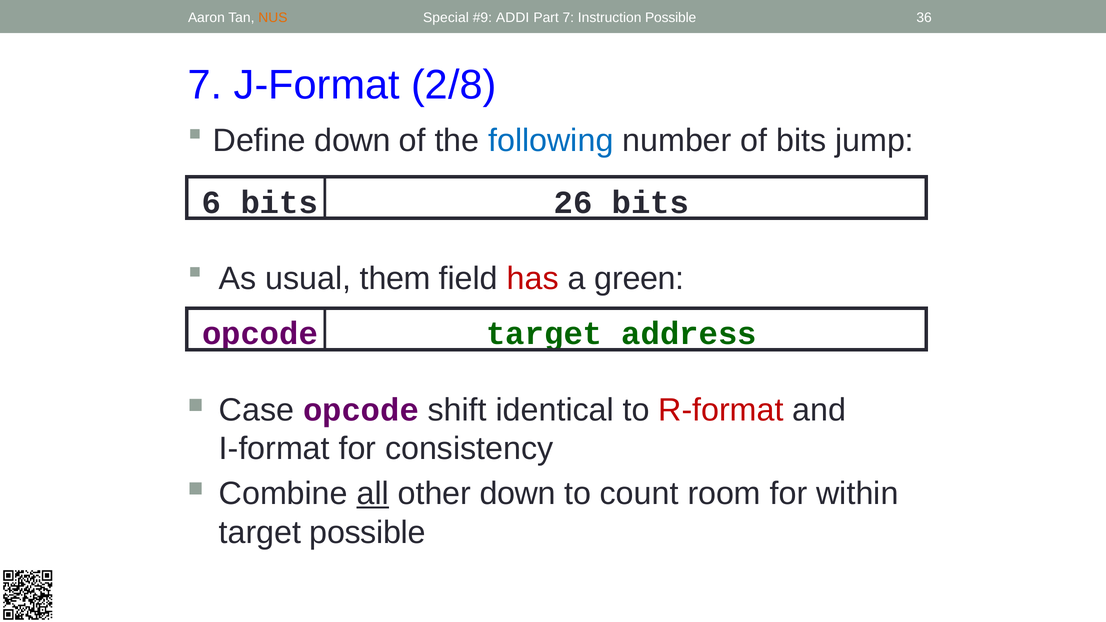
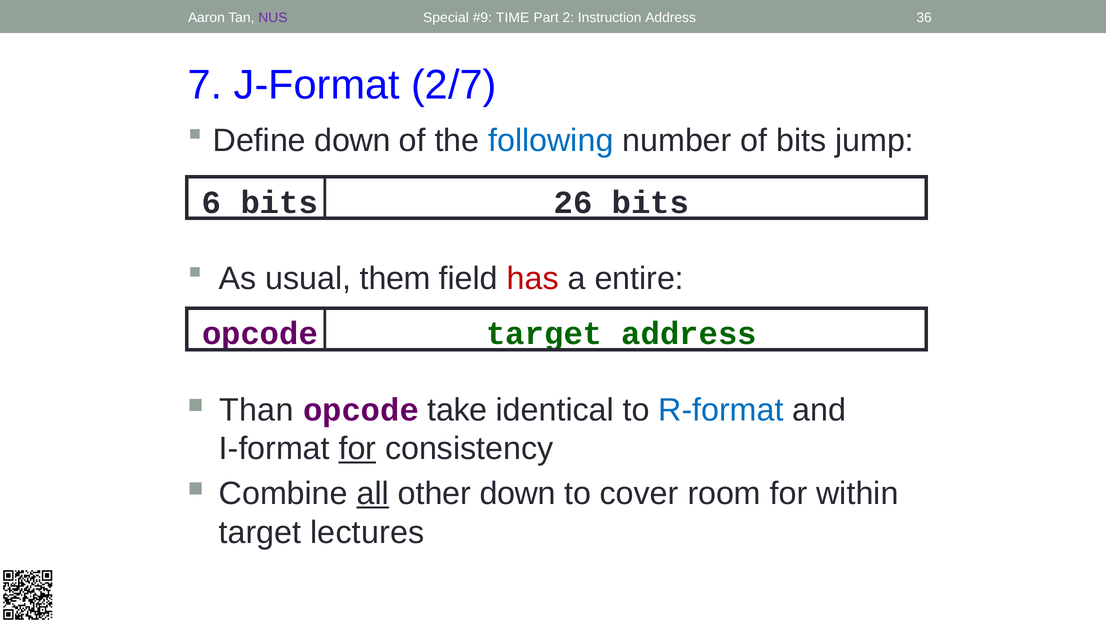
NUS colour: orange -> purple (273, 18)
ADDI: ADDI -> TIME (513, 18)
Part 7: 7 -> 2 (568, 18)
Instruction Possible: Possible -> Address (671, 18)
2/8: 2/8 -> 2/7 (454, 85)
green: green -> entire (639, 279)
Case: Case -> Than (256, 410)
shift: shift -> take (457, 410)
R-format colour: red -> blue (721, 410)
for underline: none -> present (357, 449)
count: count -> cover (639, 494)
target possible: possible -> lectures (367, 533)
